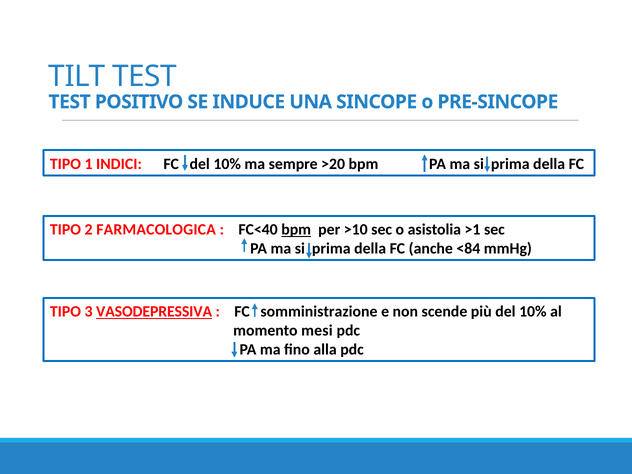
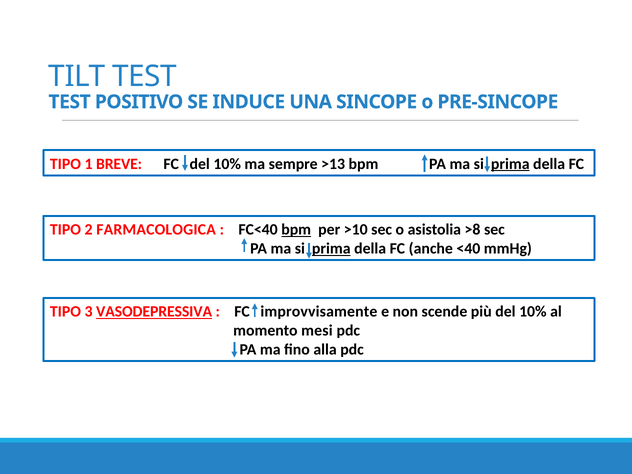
INDICI: INDICI -> BREVE (119, 164)
>20: >20 -> >13 (333, 164)
prima underline: none -> present (510, 164)
>1: >1 -> >8 (473, 230)
prima underline: none -> present (331, 249)
<84: <84 -> <40 (468, 249)
somministrazione: somministrazione -> improvvisamente (319, 312)
